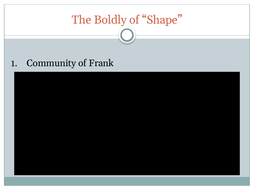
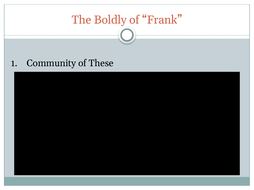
Shape: Shape -> Frank (162, 20)
Frank: Frank -> These (101, 63)
